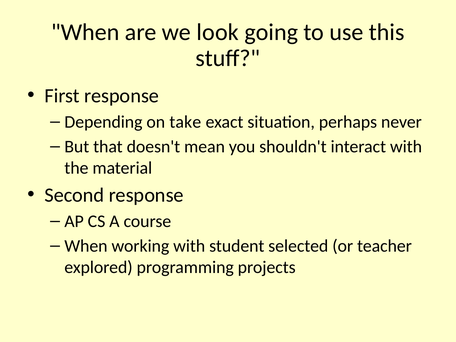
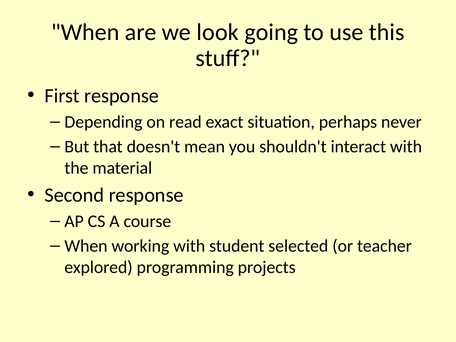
take: take -> read (185, 122)
